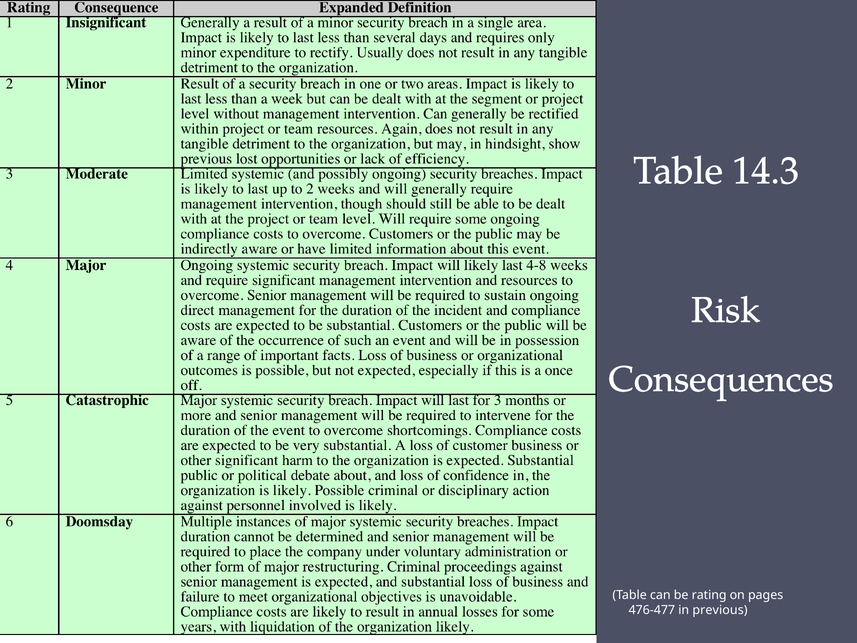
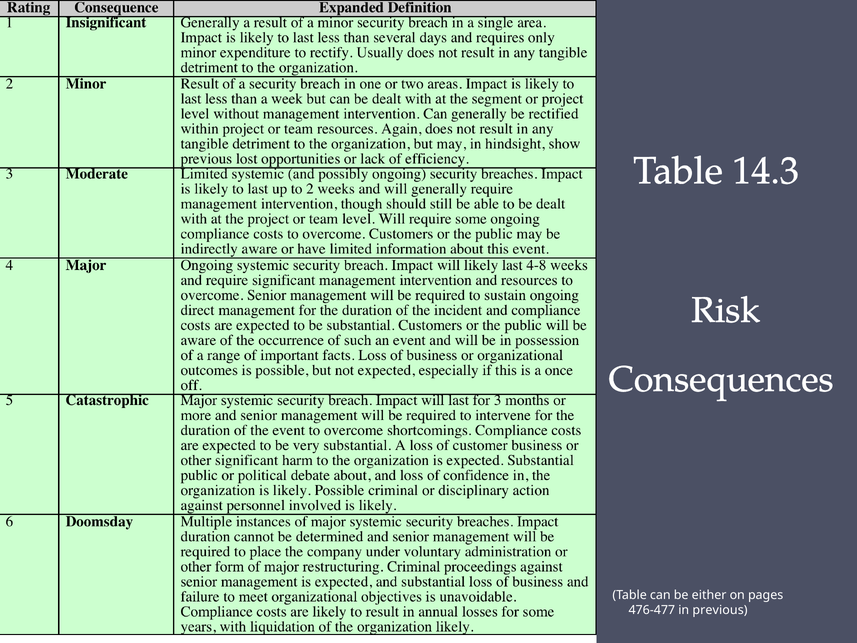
rating: rating -> either (709, 595)
